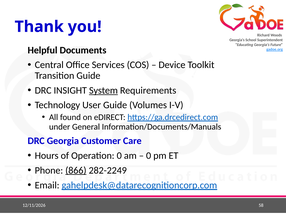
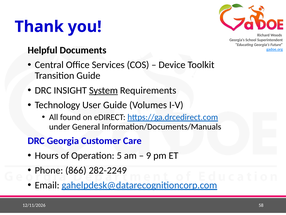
Operation 0: 0 -> 5 (119, 155)
0: 0 -> 9 (149, 155)
866 underline: present -> none (76, 170)
